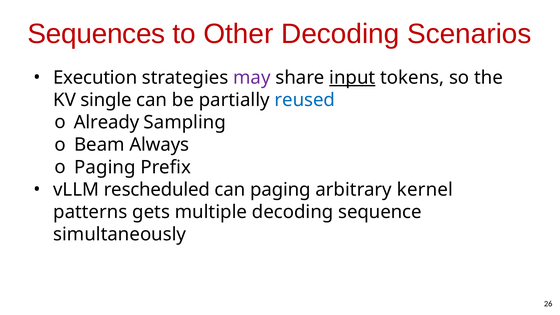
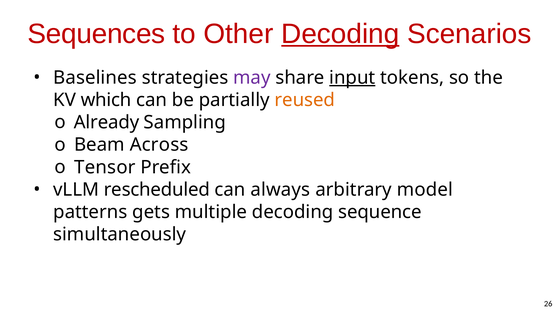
Decoding underline: none -> present (340, 34)
Execution: Execution -> Baselines (95, 78)
single: single -> which (106, 100)
reused colour: blue -> orange (305, 100)
Always: Always -> Across (159, 145)
Paging: Paging -> Tensor (105, 167)
can paging: paging -> always (280, 190)
kernel: kernel -> model (425, 190)
